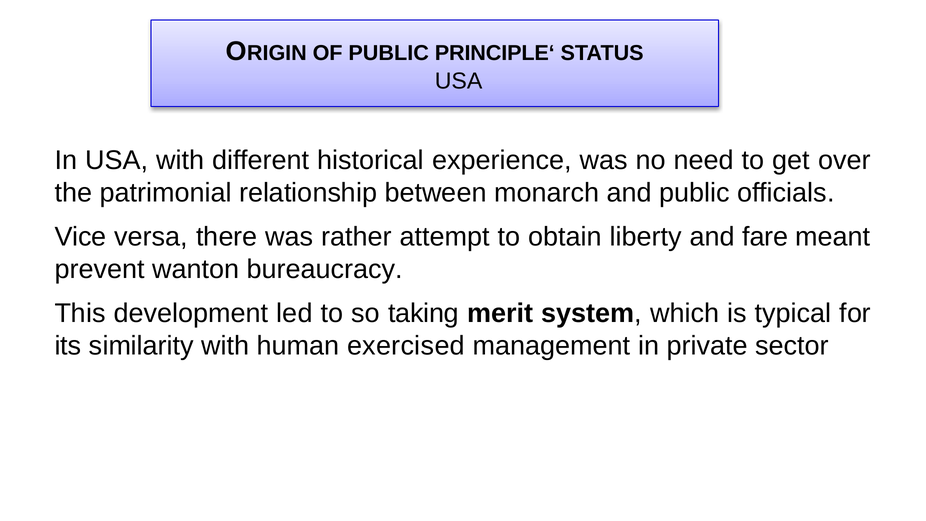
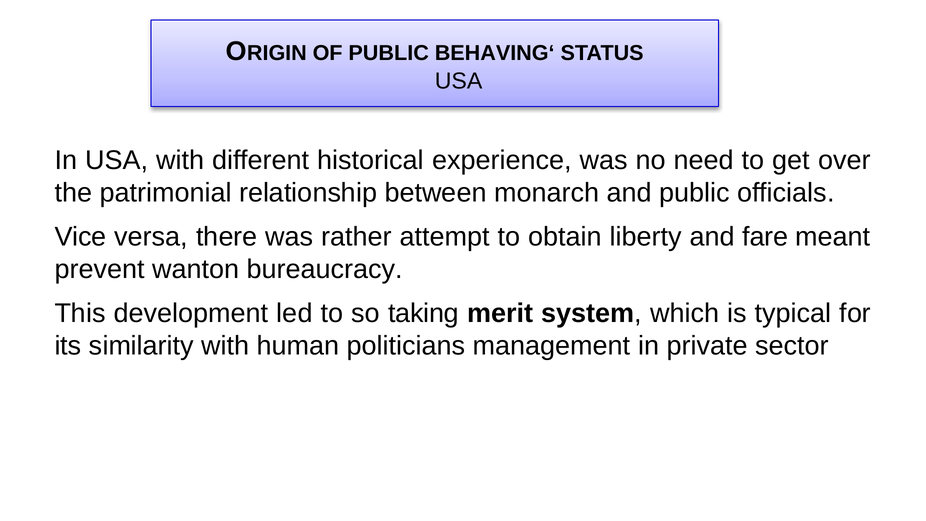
PRINCIPLE‘: PRINCIPLE‘ -> BEHAVING‘ (495, 53)
exercised: exercised -> politicians (406, 346)
